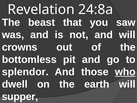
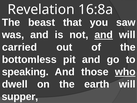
24:8a: 24:8a -> 16:8a (96, 10)
and underline: none -> present (104, 35)
crowns: crowns -> carried (20, 47)
splendor: splendor -> speaking (25, 72)
